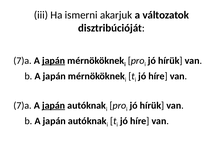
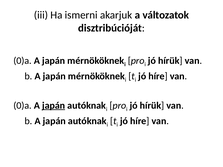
7)a: 7)a -> 0)a (23, 61)
japán underline: present -> none (54, 61)
7)a: 7)a -> 0)a (23, 106)
